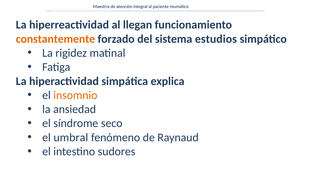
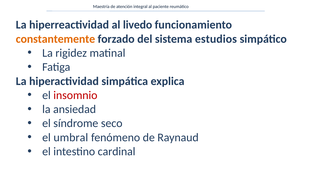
llegan: llegan -> livedo (138, 25)
insomnio colour: orange -> red (75, 95)
sudores: sudores -> cardinal (117, 152)
